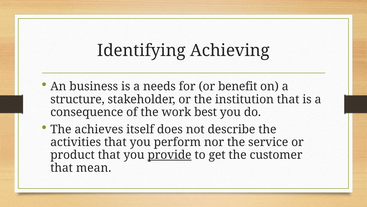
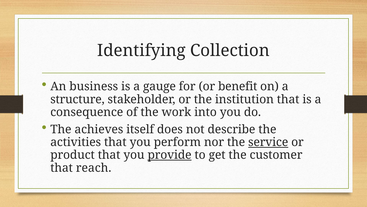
Achieving: Achieving -> Collection (230, 50)
needs: needs -> gauge (159, 86)
best: best -> into (205, 112)
service underline: none -> present (268, 142)
mean: mean -> reach (94, 167)
